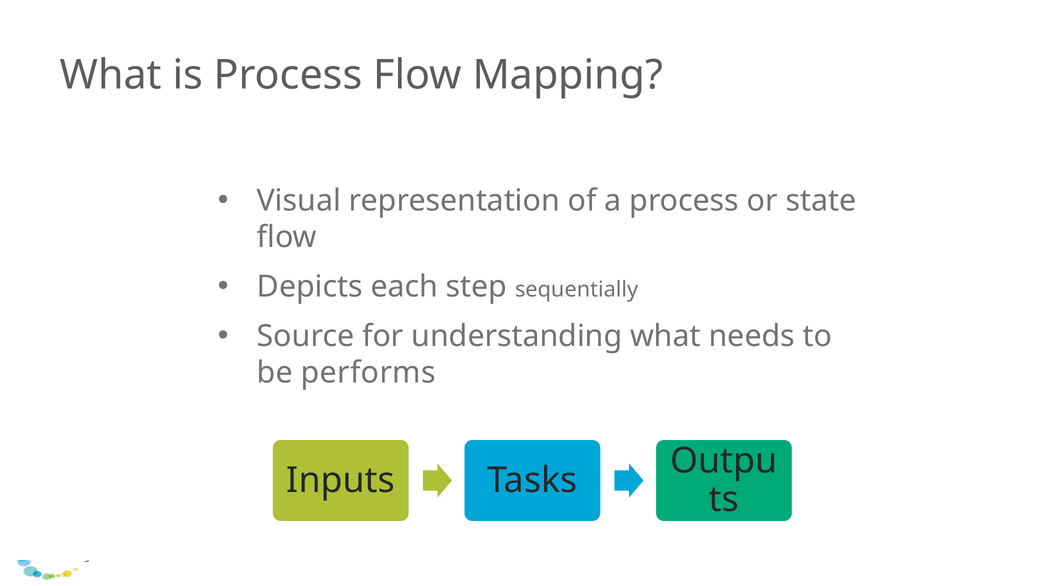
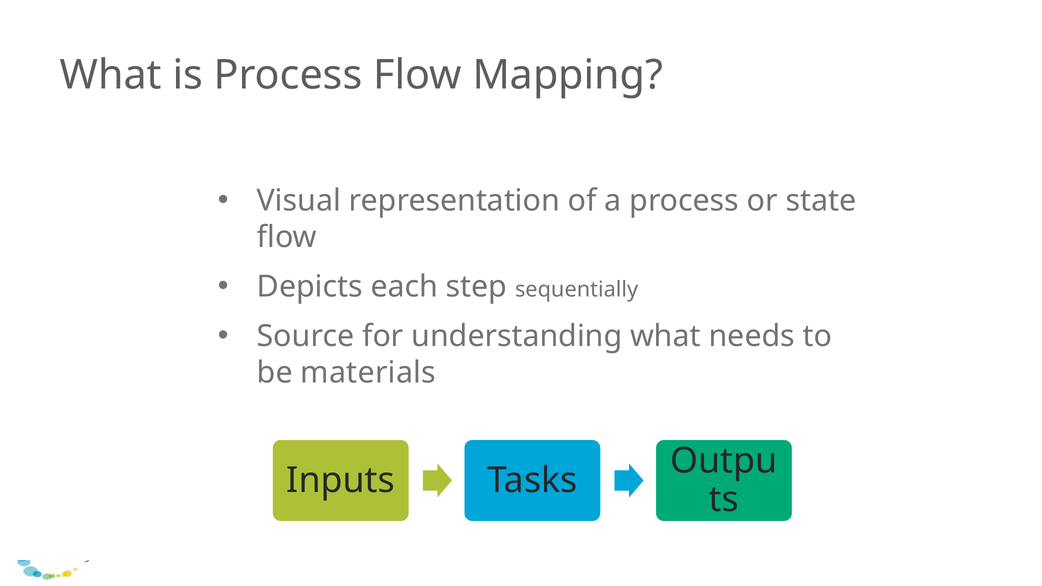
performs: performs -> materials (368, 373)
